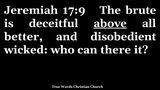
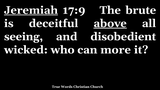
Jeremiah underline: none -> present (31, 10)
better: better -> seeing (24, 37)
there: there -> more (116, 50)
